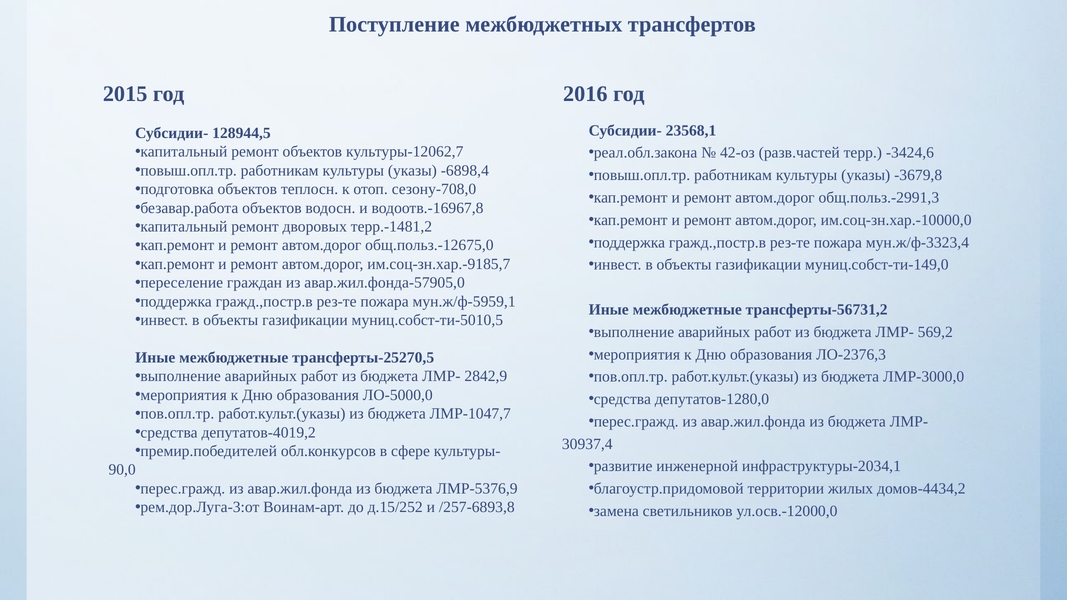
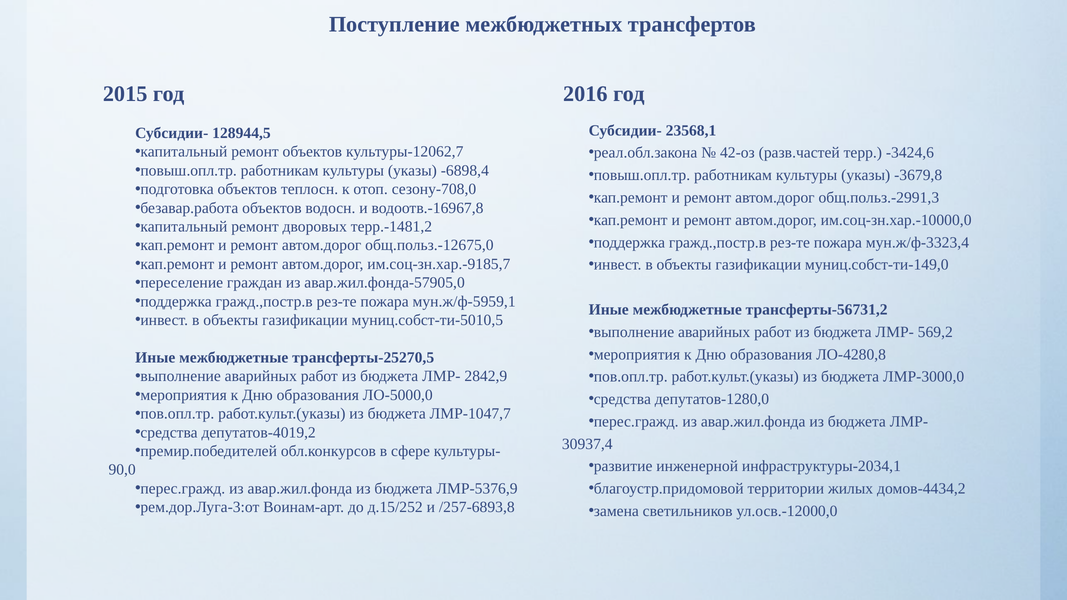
ЛО-2376,3: ЛО-2376,3 -> ЛО-4280,8 (851, 355)
